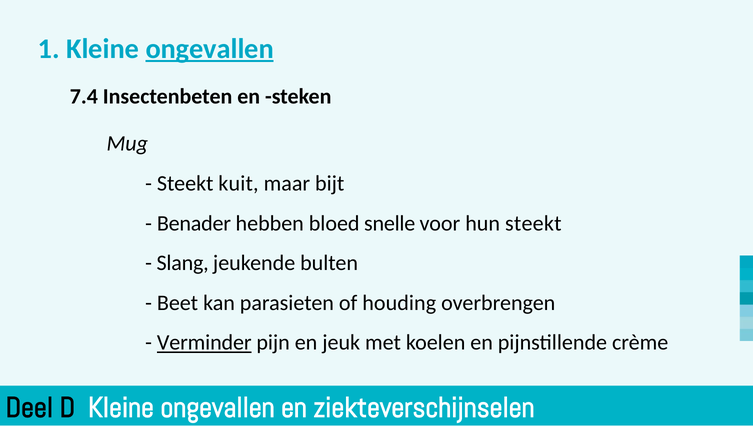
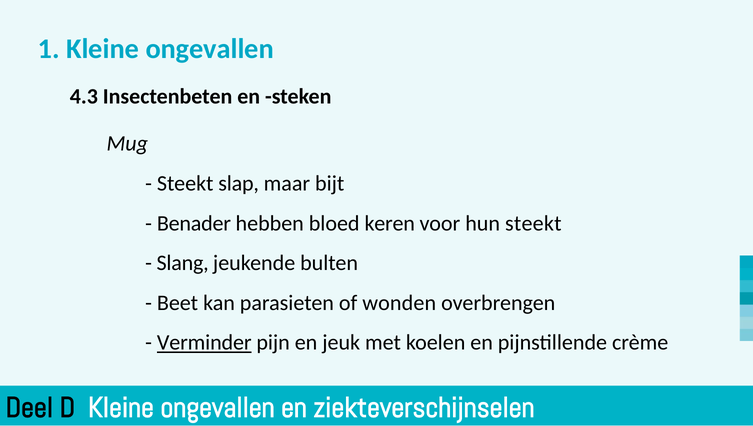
ongevallen underline: present -> none (210, 49)
7.4: 7.4 -> 4.3 (84, 96)
kuit: kuit -> slap (239, 183)
snelle: snelle -> keren (390, 223)
houding: houding -> wonden (399, 303)
